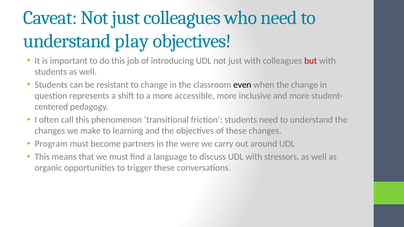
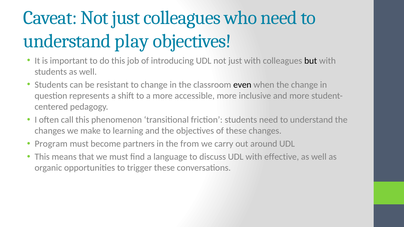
but colour: red -> black (311, 61)
were: were -> from (190, 144)
stressors: stressors -> effective (282, 157)
